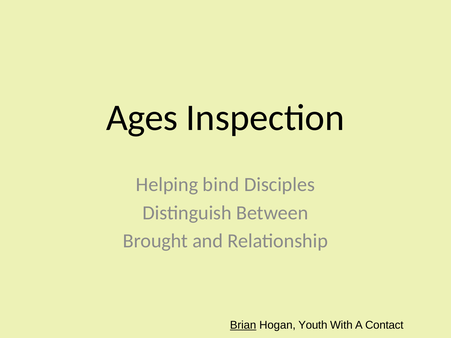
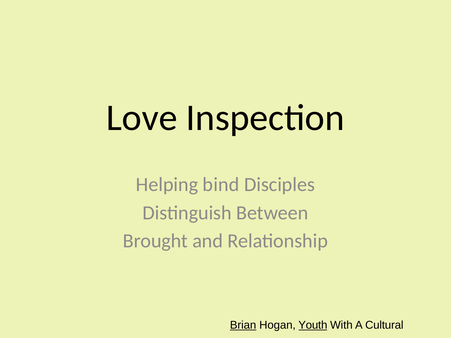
Ages: Ages -> Love (142, 118)
Youth underline: none -> present (313, 325)
Contact: Contact -> Cultural (384, 325)
